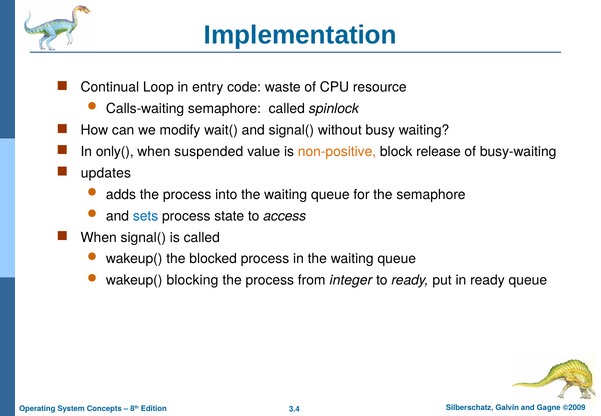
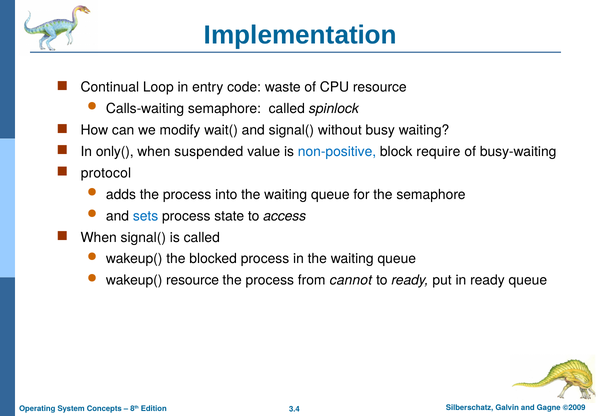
non-positive colour: orange -> blue (337, 151)
release: release -> require (438, 151)
updates: updates -> protocol (106, 173)
wakeup( blocking: blocking -> resource (193, 280)
integer: integer -> cannot (351, 280)
